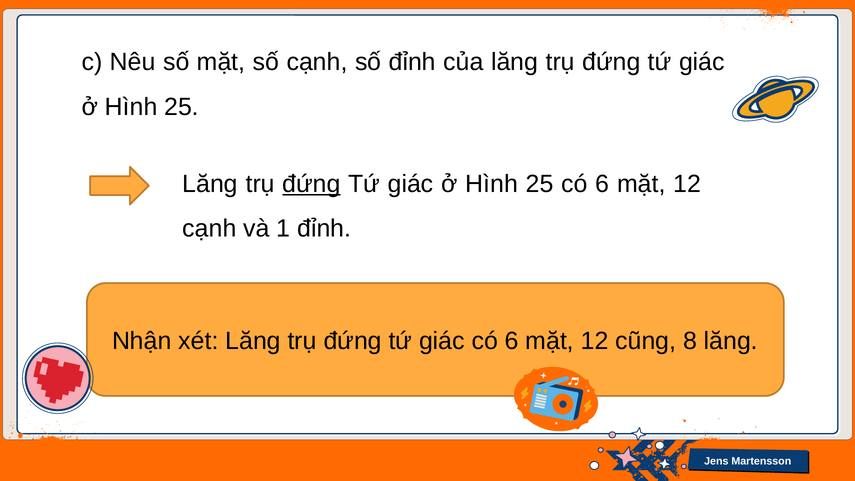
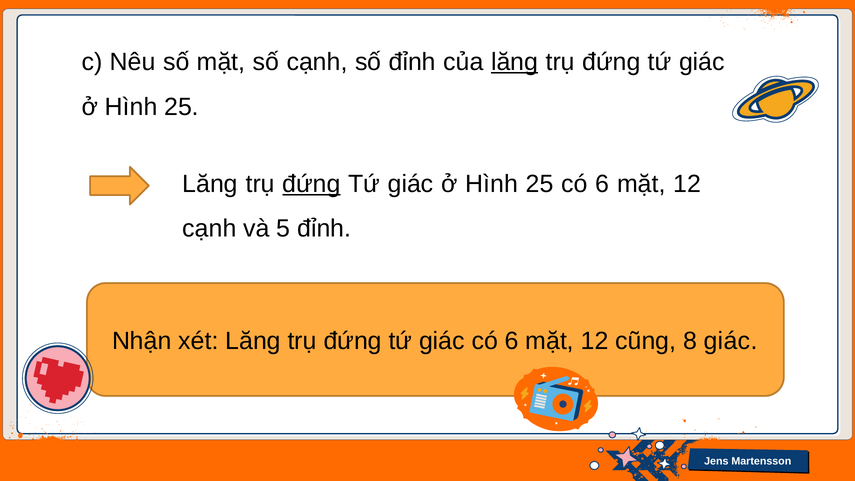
lăng underline: none -> present (515, 62)
1: 1 -> 5 (283, 229)
8 lăng: lăng -> giác (731, 341)
